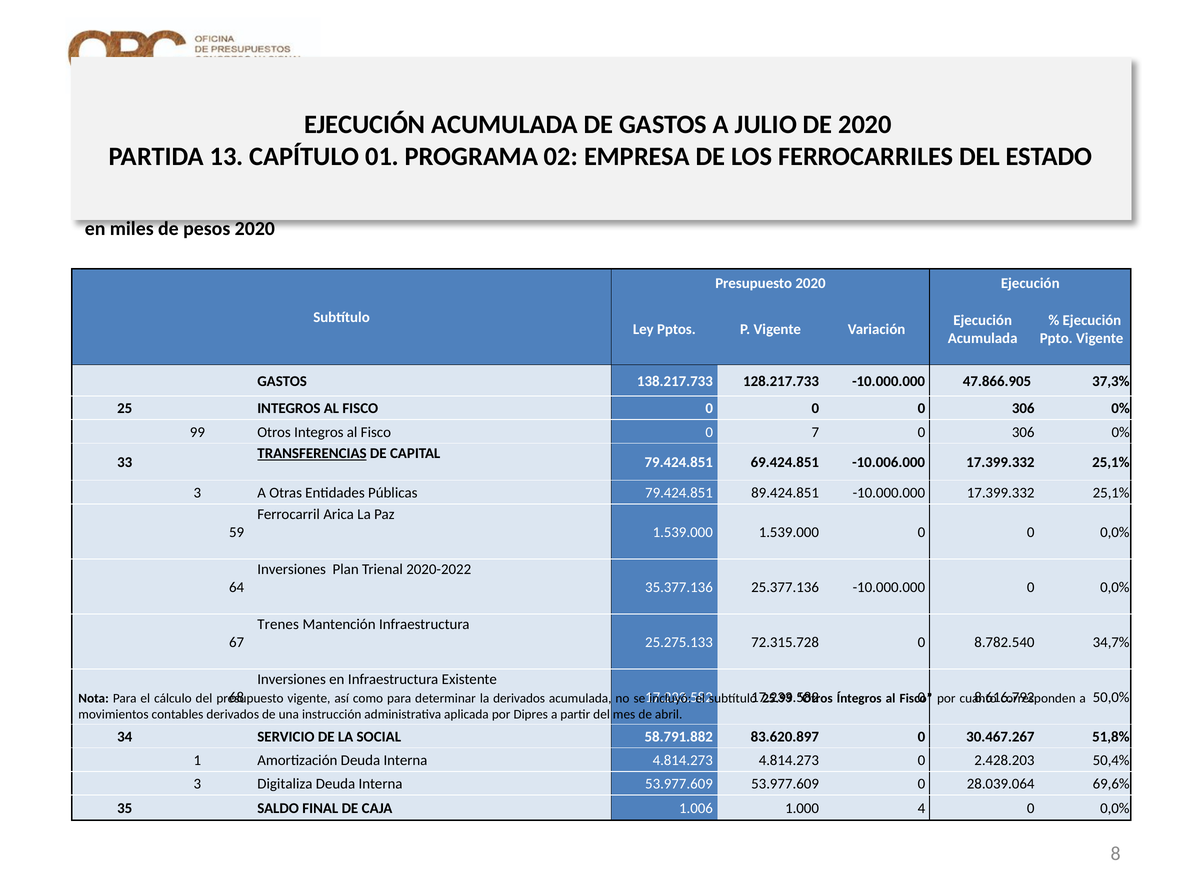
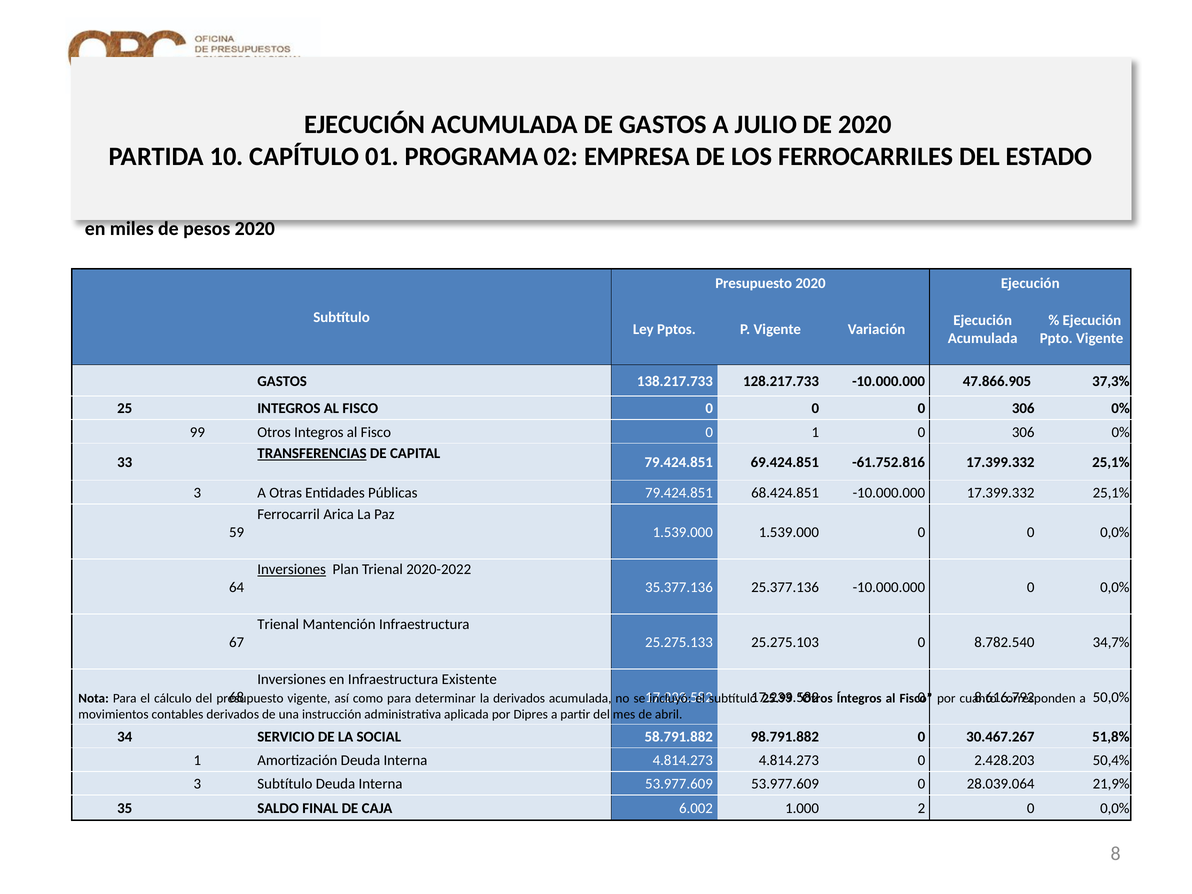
13: 13 -> 10 (227, 156)
0 7: 7 -> 1 (815, 432)
-10.006.000: -10.006.000 -> -61.752.816 (889, 462)
89.424.851: 89.424.851 -> 68.424.851 (785, 493)
Inversiones underline: none -> present (292, 569)
Trenes: Trenes -> Trienal (278, 624)
72.315.728: 72.315.728 -> 25.275.103 (785, 642)
83.620.897: 83.620.897 -> 98.791.882 (785, 737)
3 Digitaliza: Digitaliza -> Subtítulo (285, 784)
69,6%: 69,6% -> 21,9% (1111, 784)
1.006: 1.006 -> 6.002 (696, 808)
4: 4 -> 2 (921, 808)
